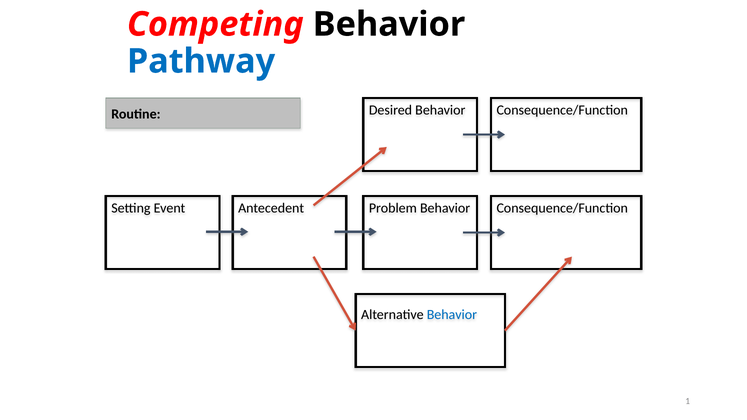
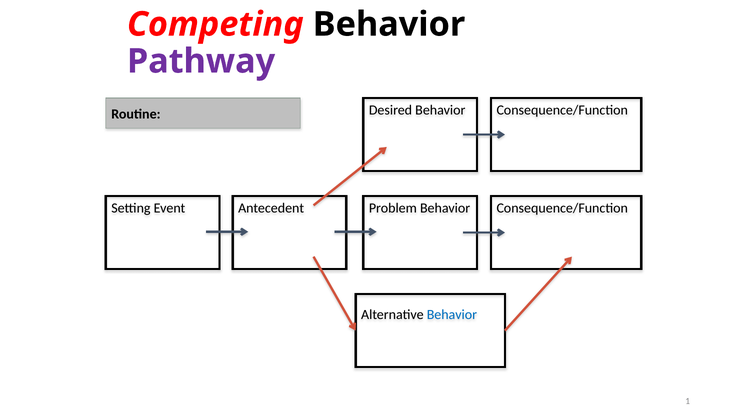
Pathway colour: blue -> purple (201, 61)
